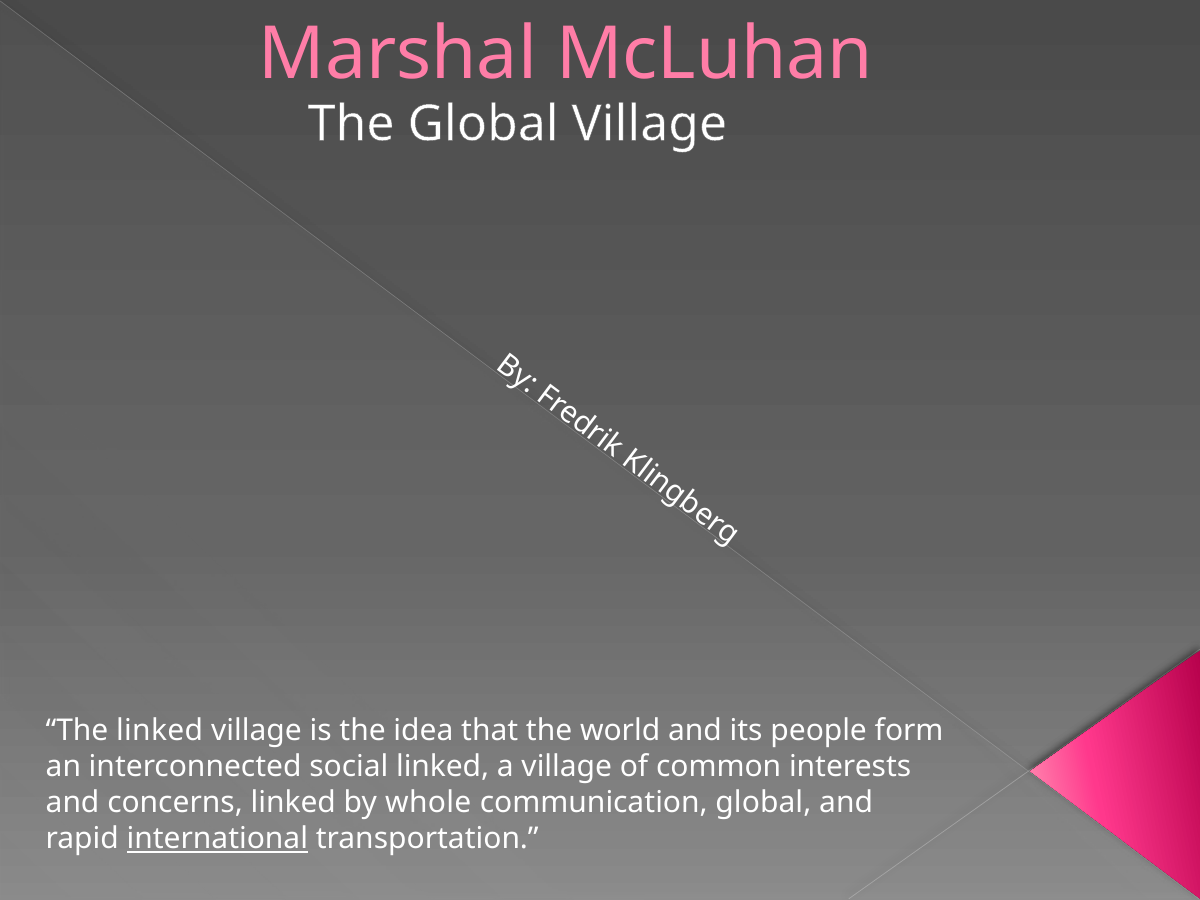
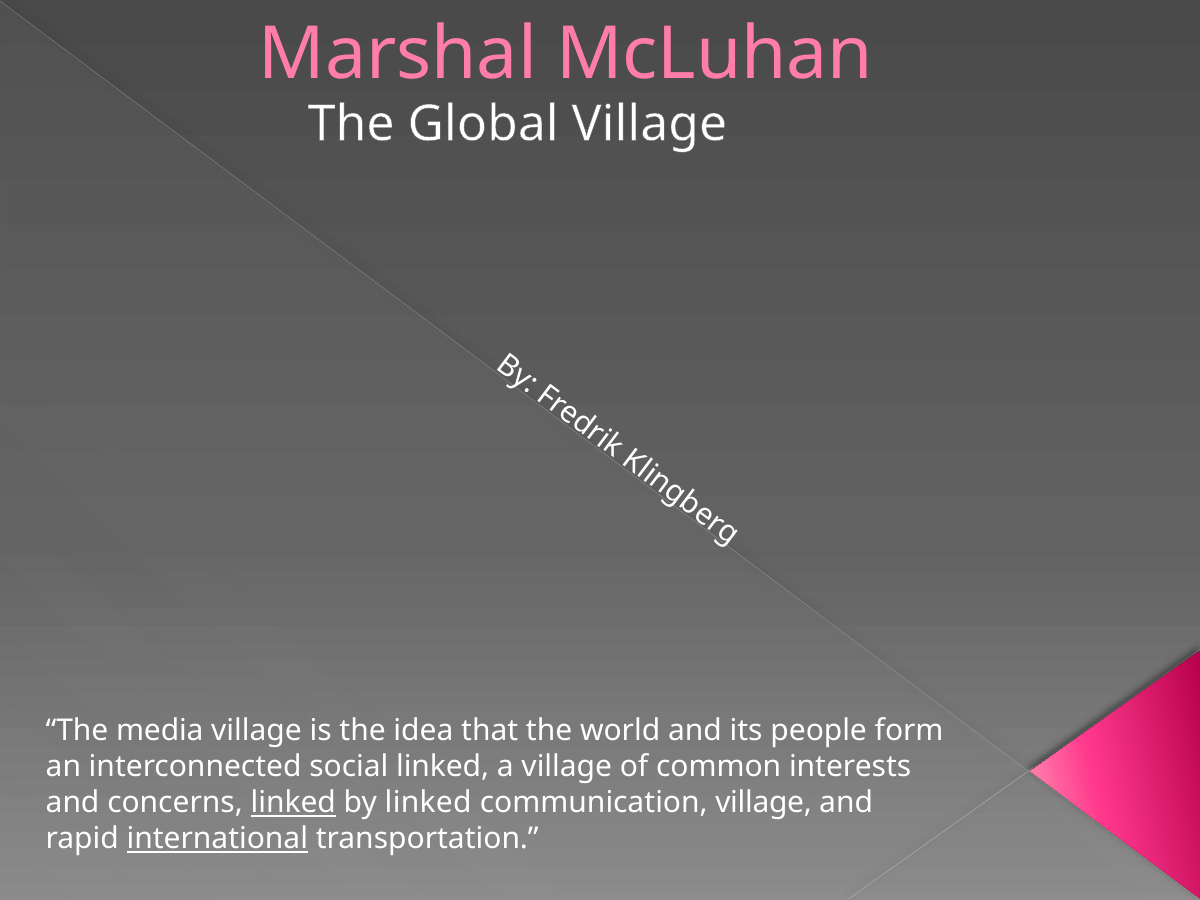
The linked: linked -> media (160, 731)
linked underline: none -> present (293, 803)
by whole: whole -> linked (428, 803)
communication global: global -> village (764, 803)
